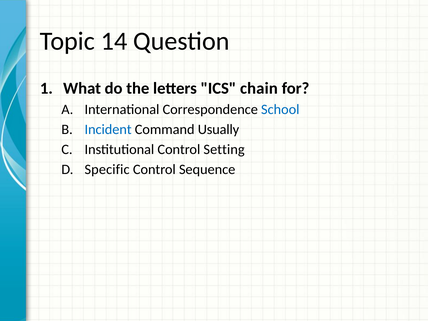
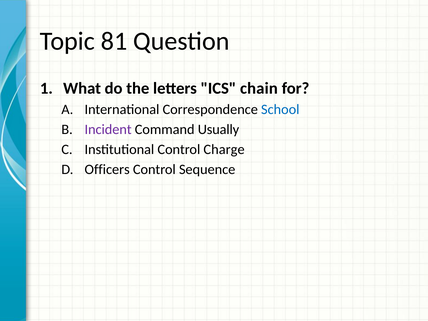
14: 14 -> 81 (114, 41)
Incident colour: blue -> purple (108, 129)
Setting: Setting -> Charge (224, 149)
Specific: Specific -> Officers (107, 169)
